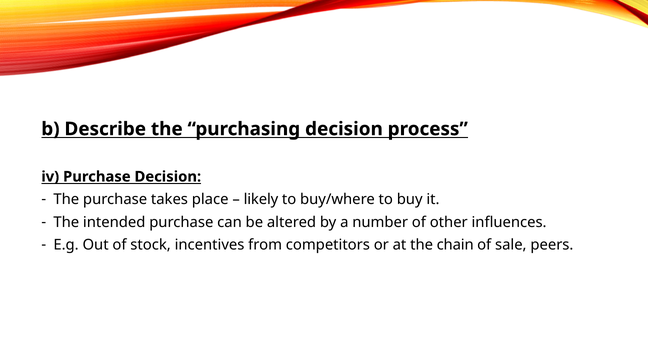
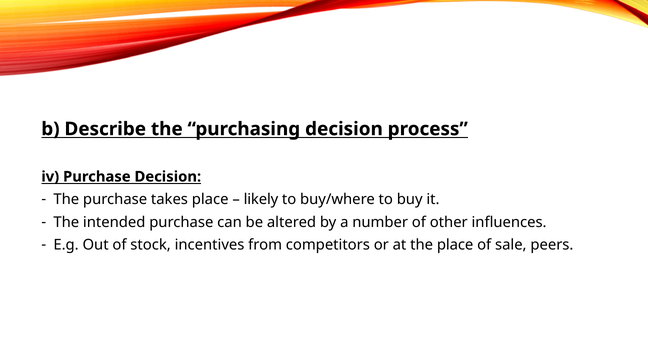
the chain: chain -> place (455, 245)
